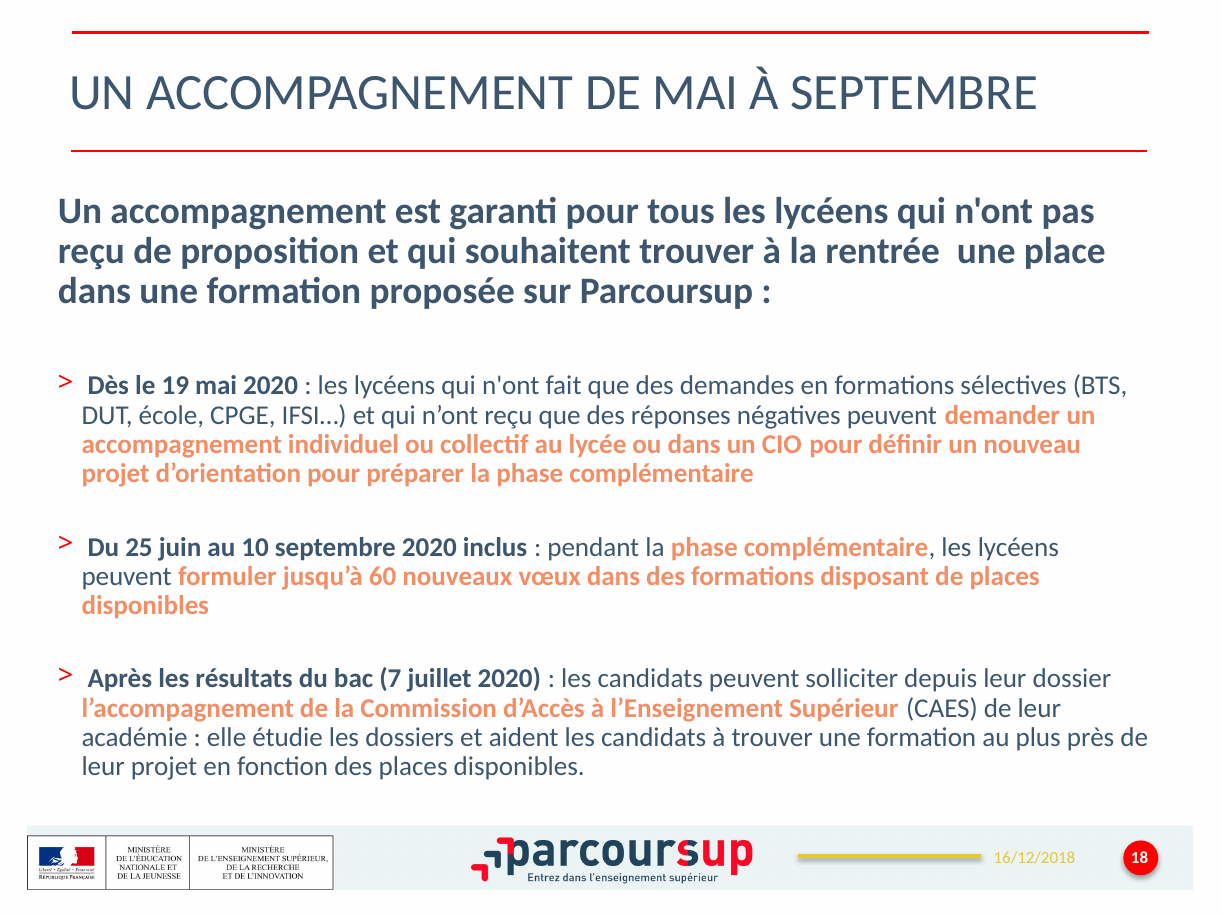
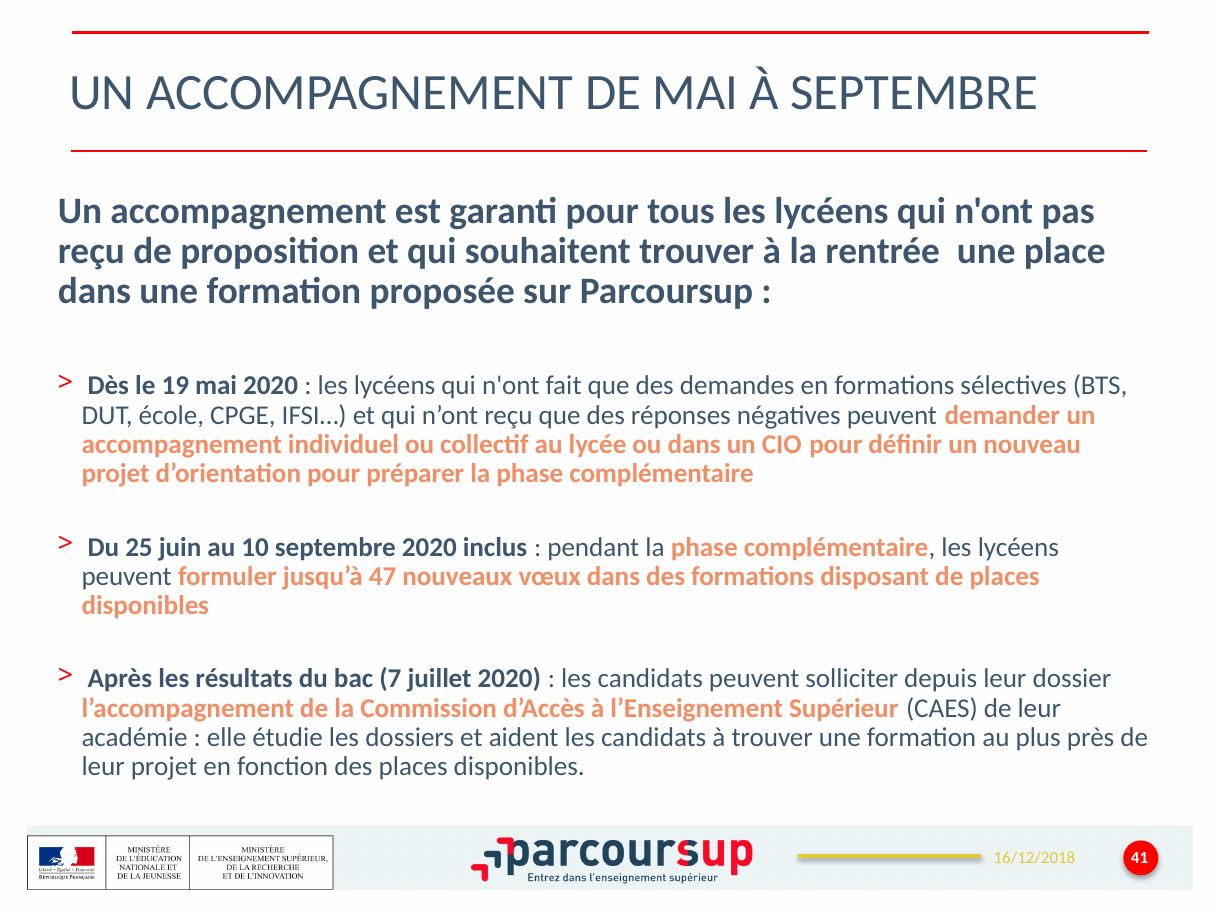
60: 60 -> 47 (383, 577)
18: 18 -> 41 (1140, 859)
